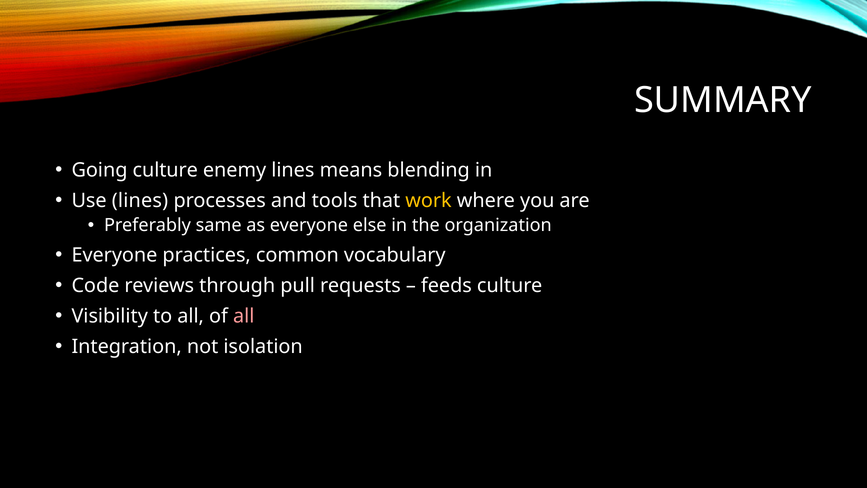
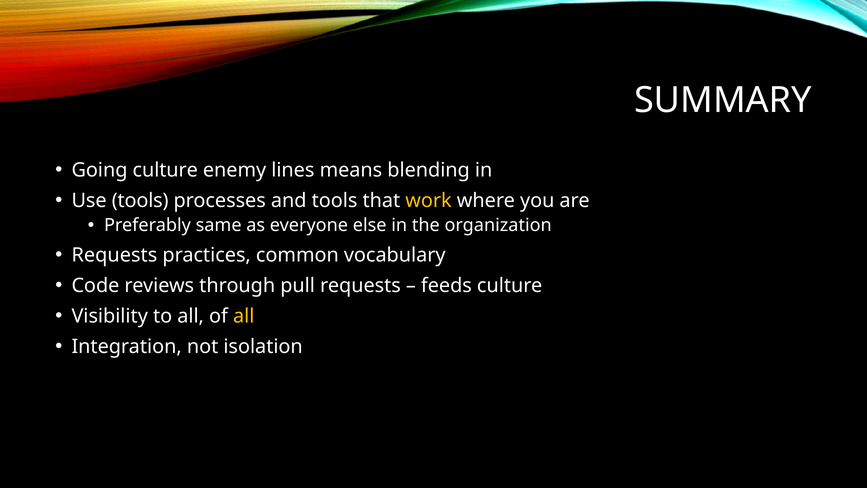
Use lines: lines -> tools (140, 200)
Everyone: Everyone -> Requests (114, 255)
all colour: pink -> yellow (244, 316)
